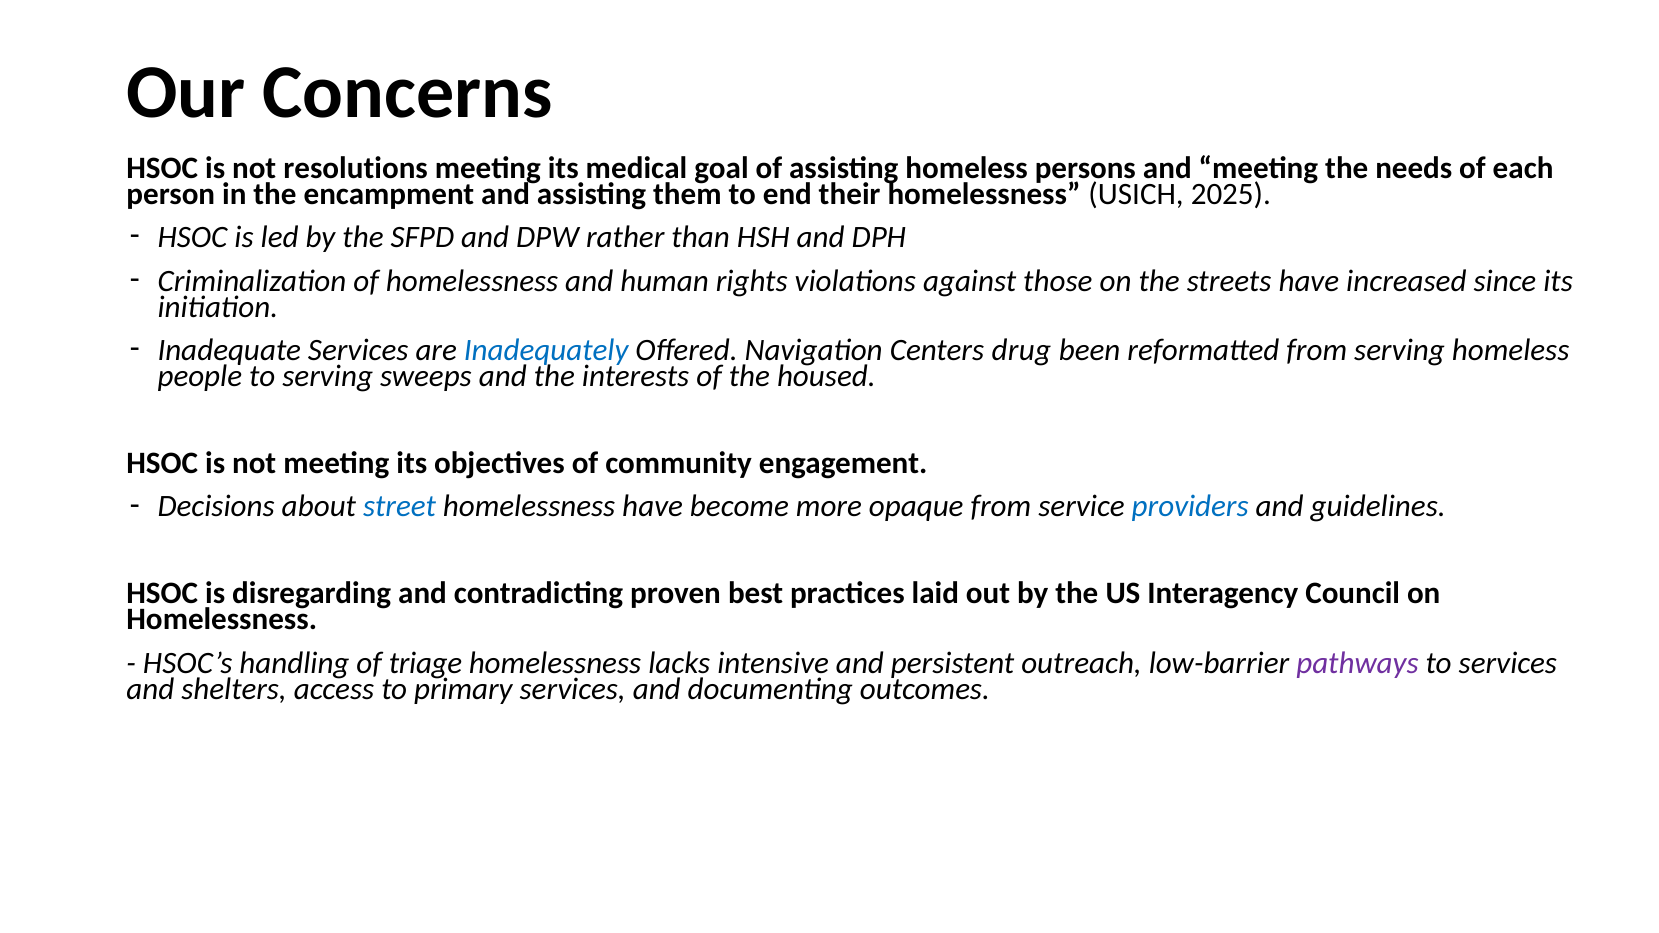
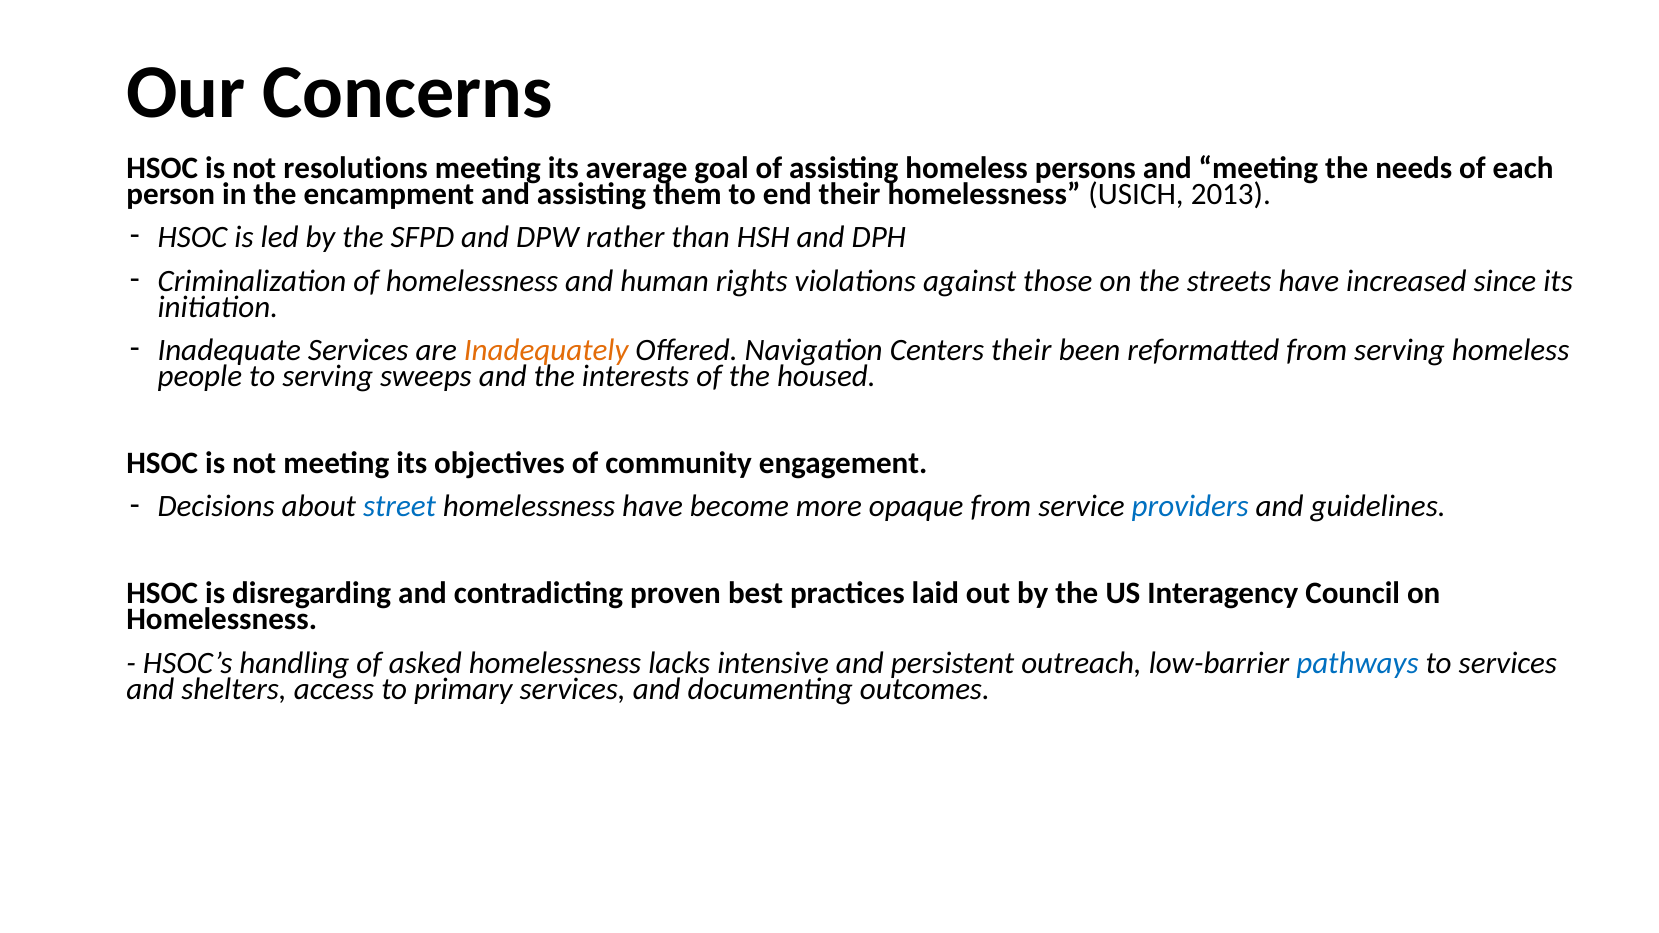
medical: medical -> average (637, 168)
2025: 2025 -> 2013 (1231, 194)
Inadequately colour: blue -> orange (546, 350)
Centers drug: drug -> their (1021, 350)
triage: triage -> asked (425, 663)
pathways colour: purple -> blue (1357, 663)
